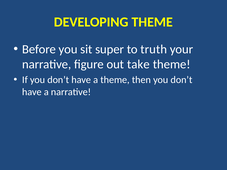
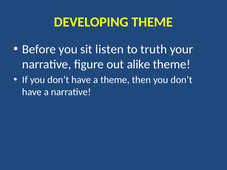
super: super -> listen (110, 49)
take: take -> alike (139, 64)
